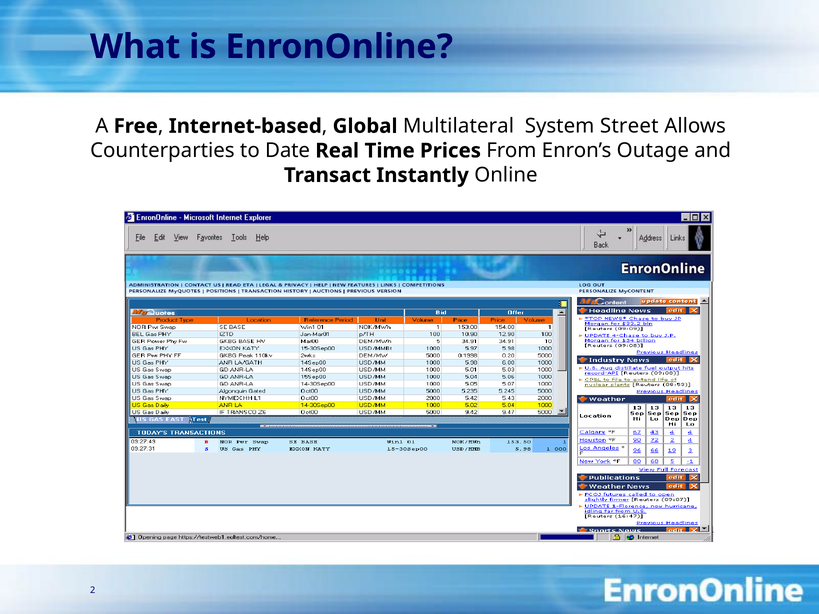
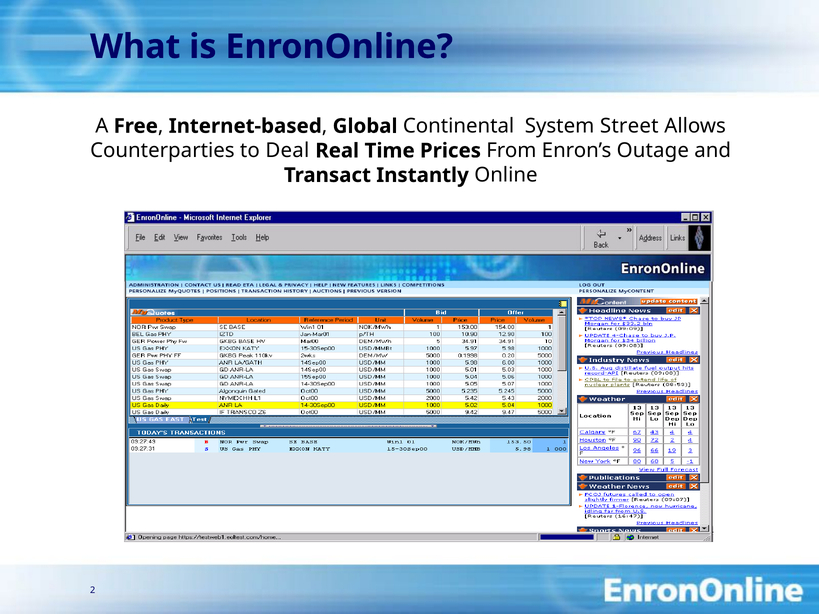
Multilateral: Multilateral -> Continental (459, 126)
Date: Date -> Deal (287, 151)
